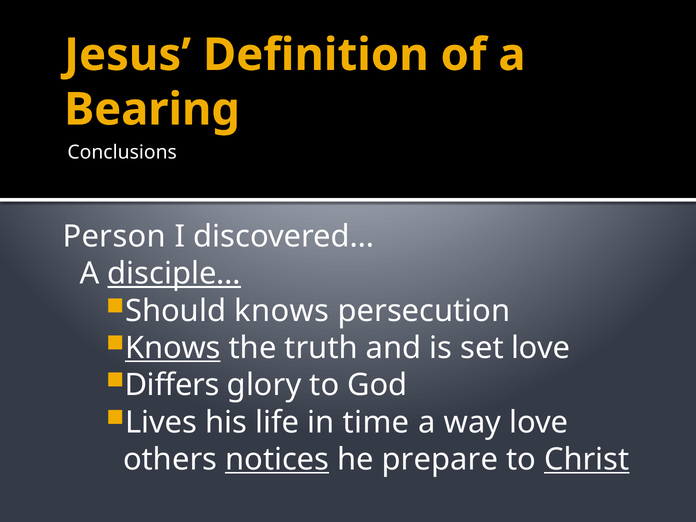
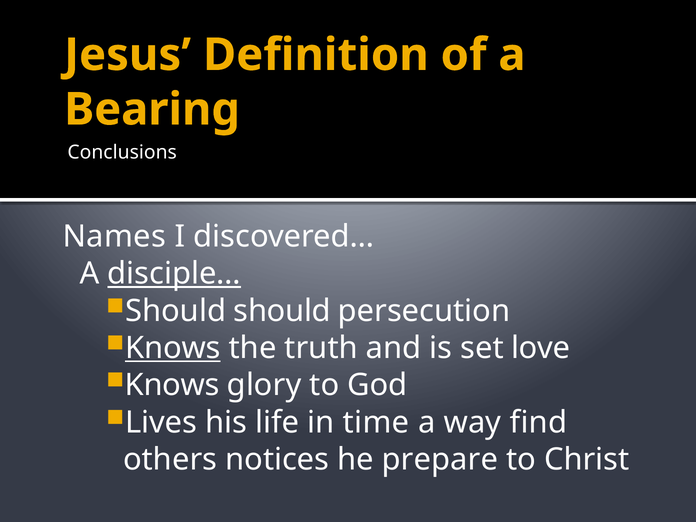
Person: Person -> Names (114, 237)
Should knows: knows -> should (282, 311)
Differs: Differs -> Knows (172, 385)
way love: love -> find (539, 422)
notices underline: present -> none (277, 459)
Christ underline: present -> none (587, 459)
